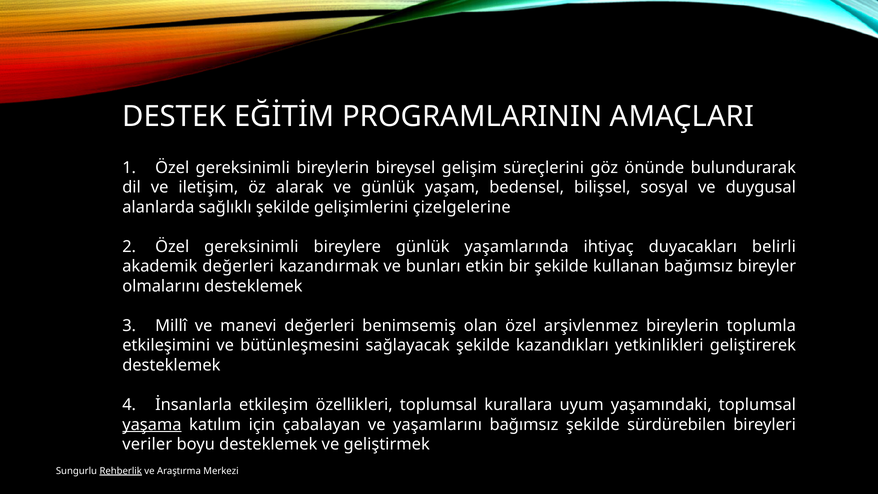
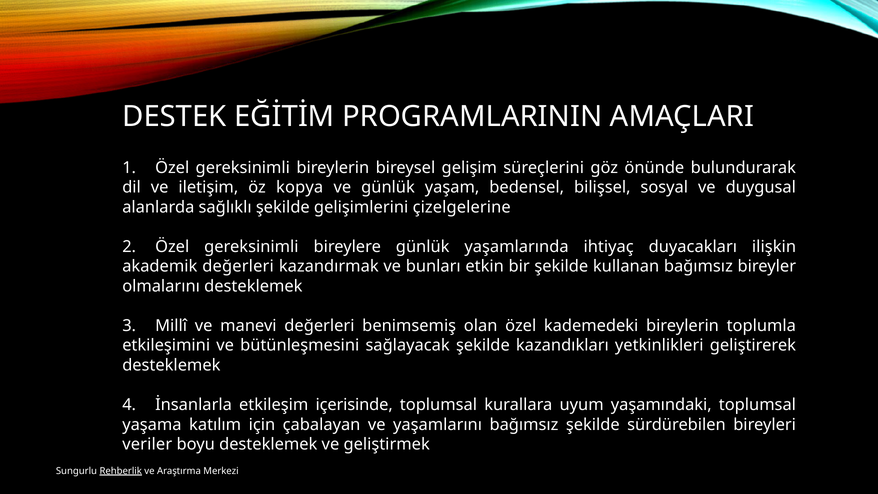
alarak: alarak -> kopya (300, 187)
belirli: belirli -> ilişkin (774, 247)
arşivlenmez: arşivlenmez -> kademedeki (591, 326)
özellikleri: özellikleri -> içerisinde (354, 405)
yaşama underline: present -> none (152, 424)
